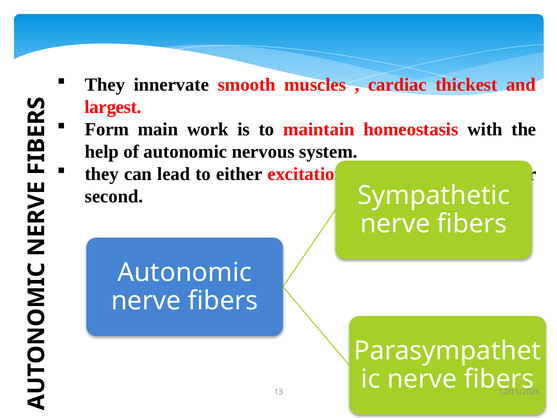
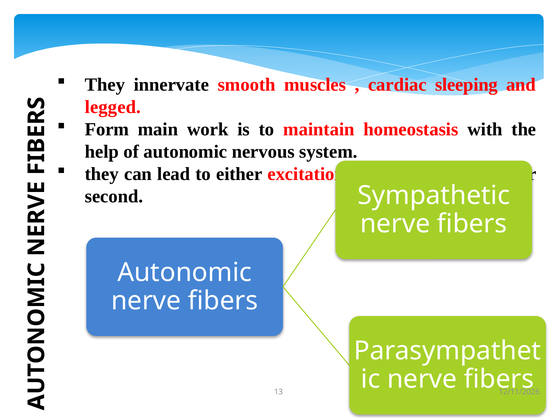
thickest: thickest -> sleeping (466, 85)
largest: largest -> legged (113, 107)
